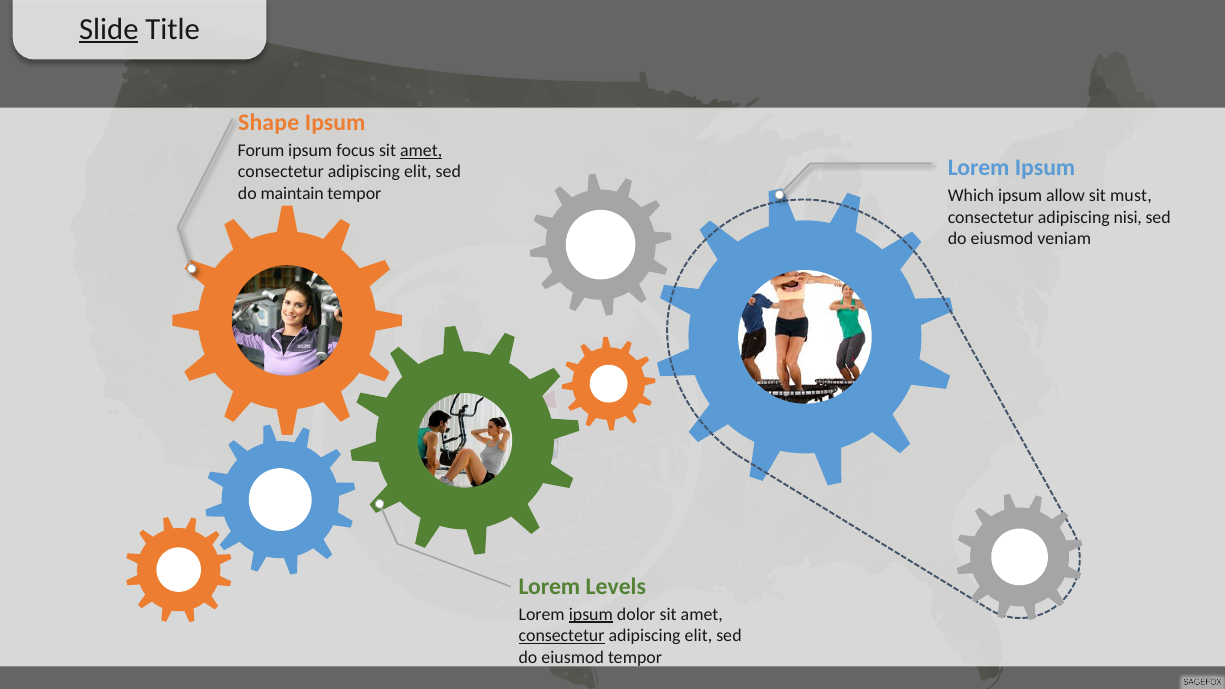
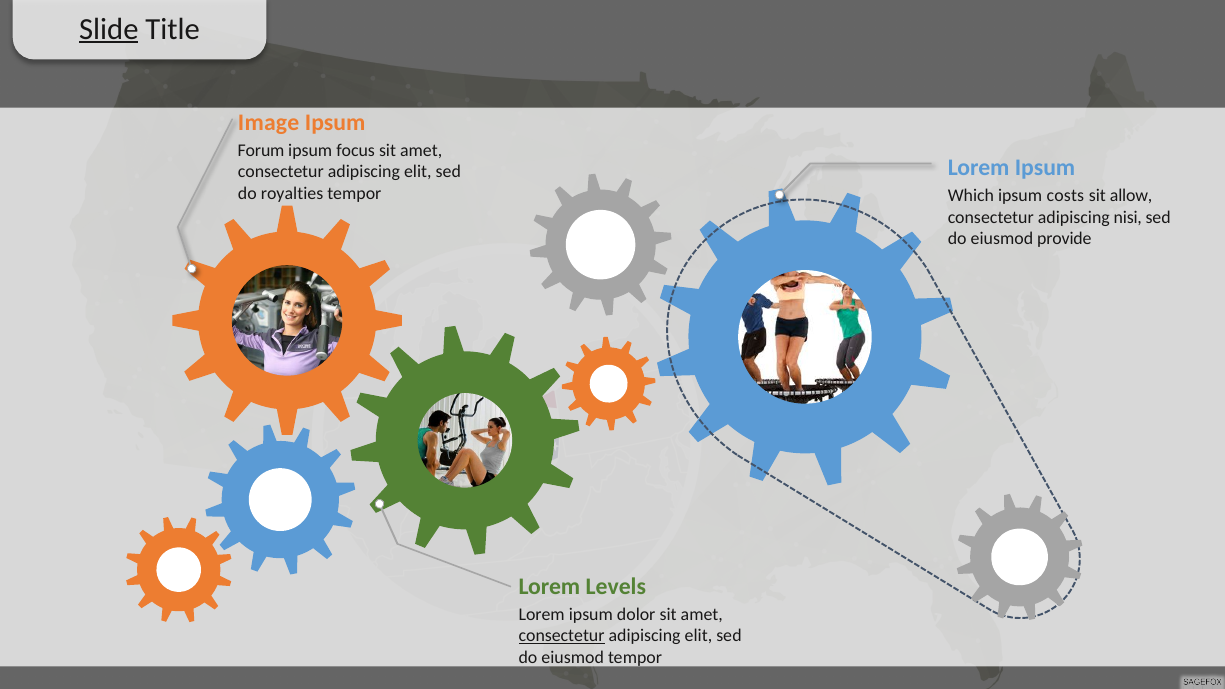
Shape: Shape -> Image (269, 122)
amet underline: present -> none (421, 150)
maintain: maintain -> royalties (292, 193)
allow: allow -> costs (1065, 196)
must: must -> allow (1131, 196)
veniam: veniam -> provide (1064, 239)
ipsum underline: present -> none (591, 614)
